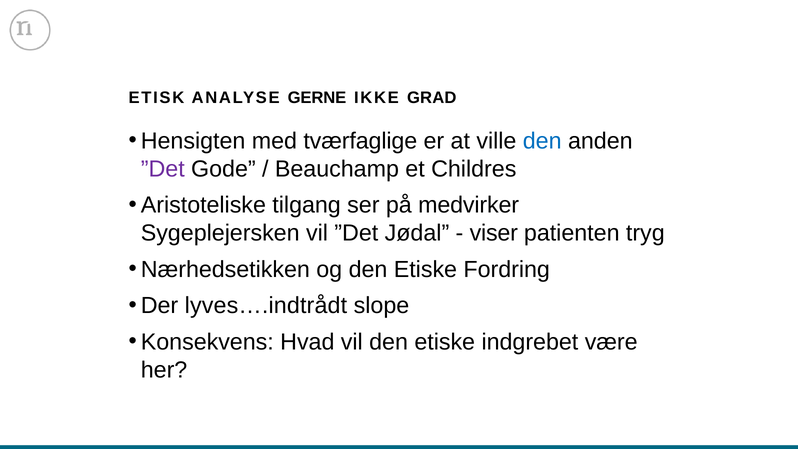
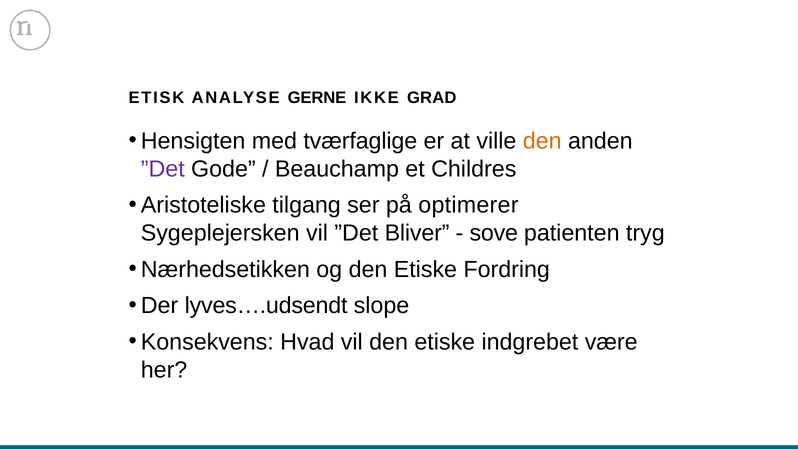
den colour: blue -> orange (542, 141)
medvirker: medvirker -> optimerer (468, 205)
Jødal: Jødal -> Bliver (417, 233)
viser: viser -> sove (494, 233)
lyves….indtrådt: lyves….indtrådt -> lyves….udsendt (266, 306)
